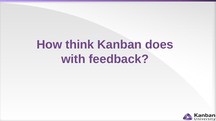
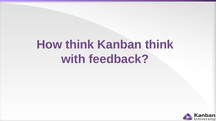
Kanban does: does -> think (159, 45)
